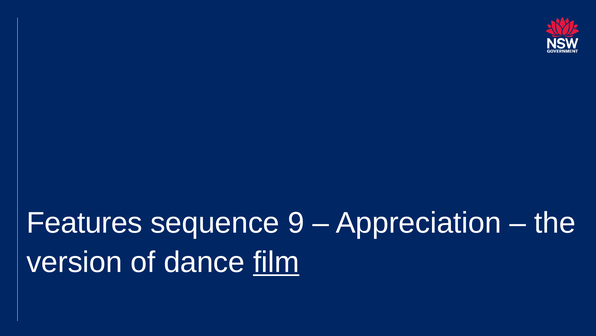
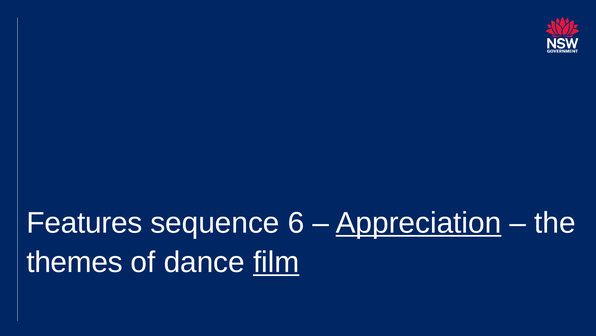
9: 9 -> 6 (296, 222)
Appreciation underline: none -> present (419, 222)
version: version -> themes (75, 262)
